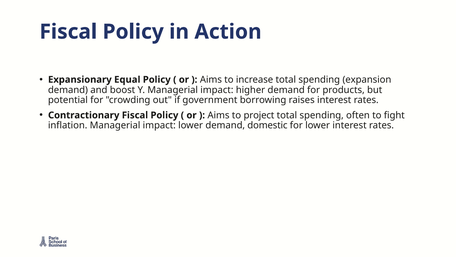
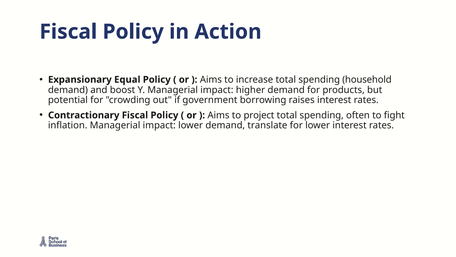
expansion: expansion -> household (367, 79)
domestic: domestic -> translate (267, 125)
